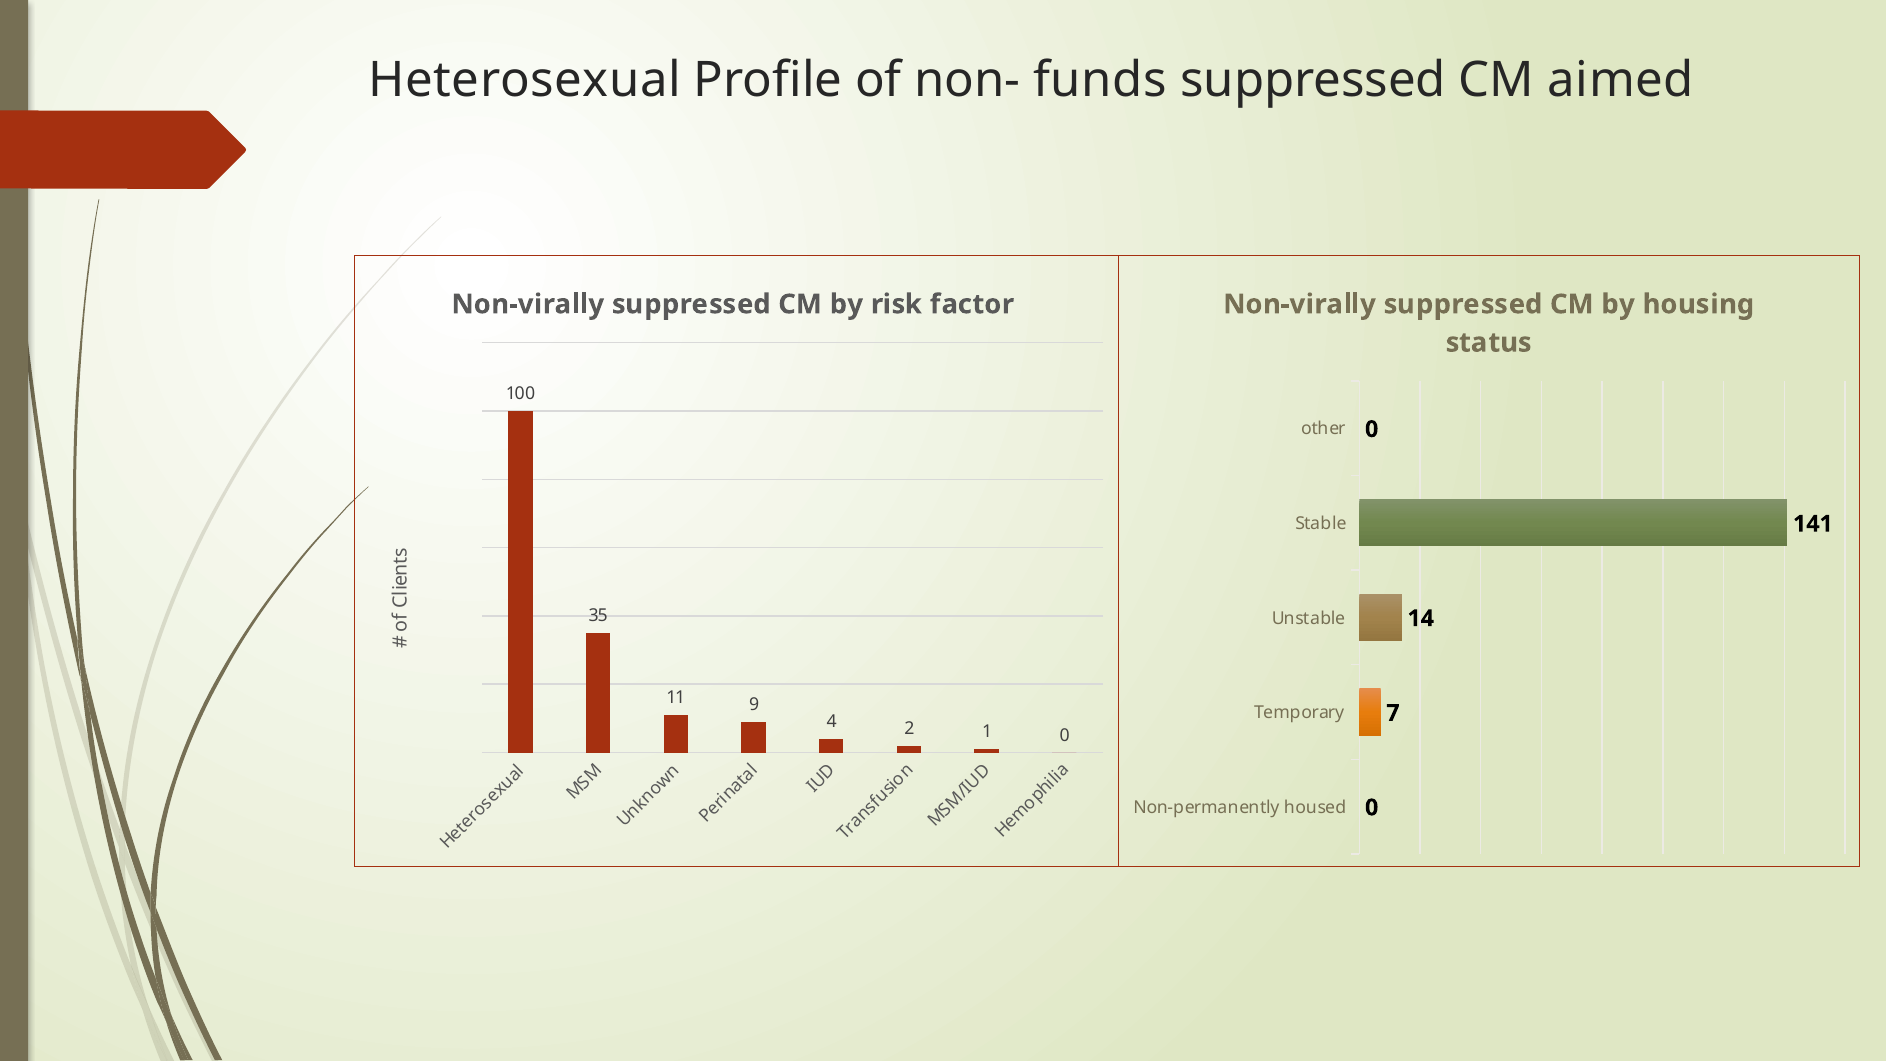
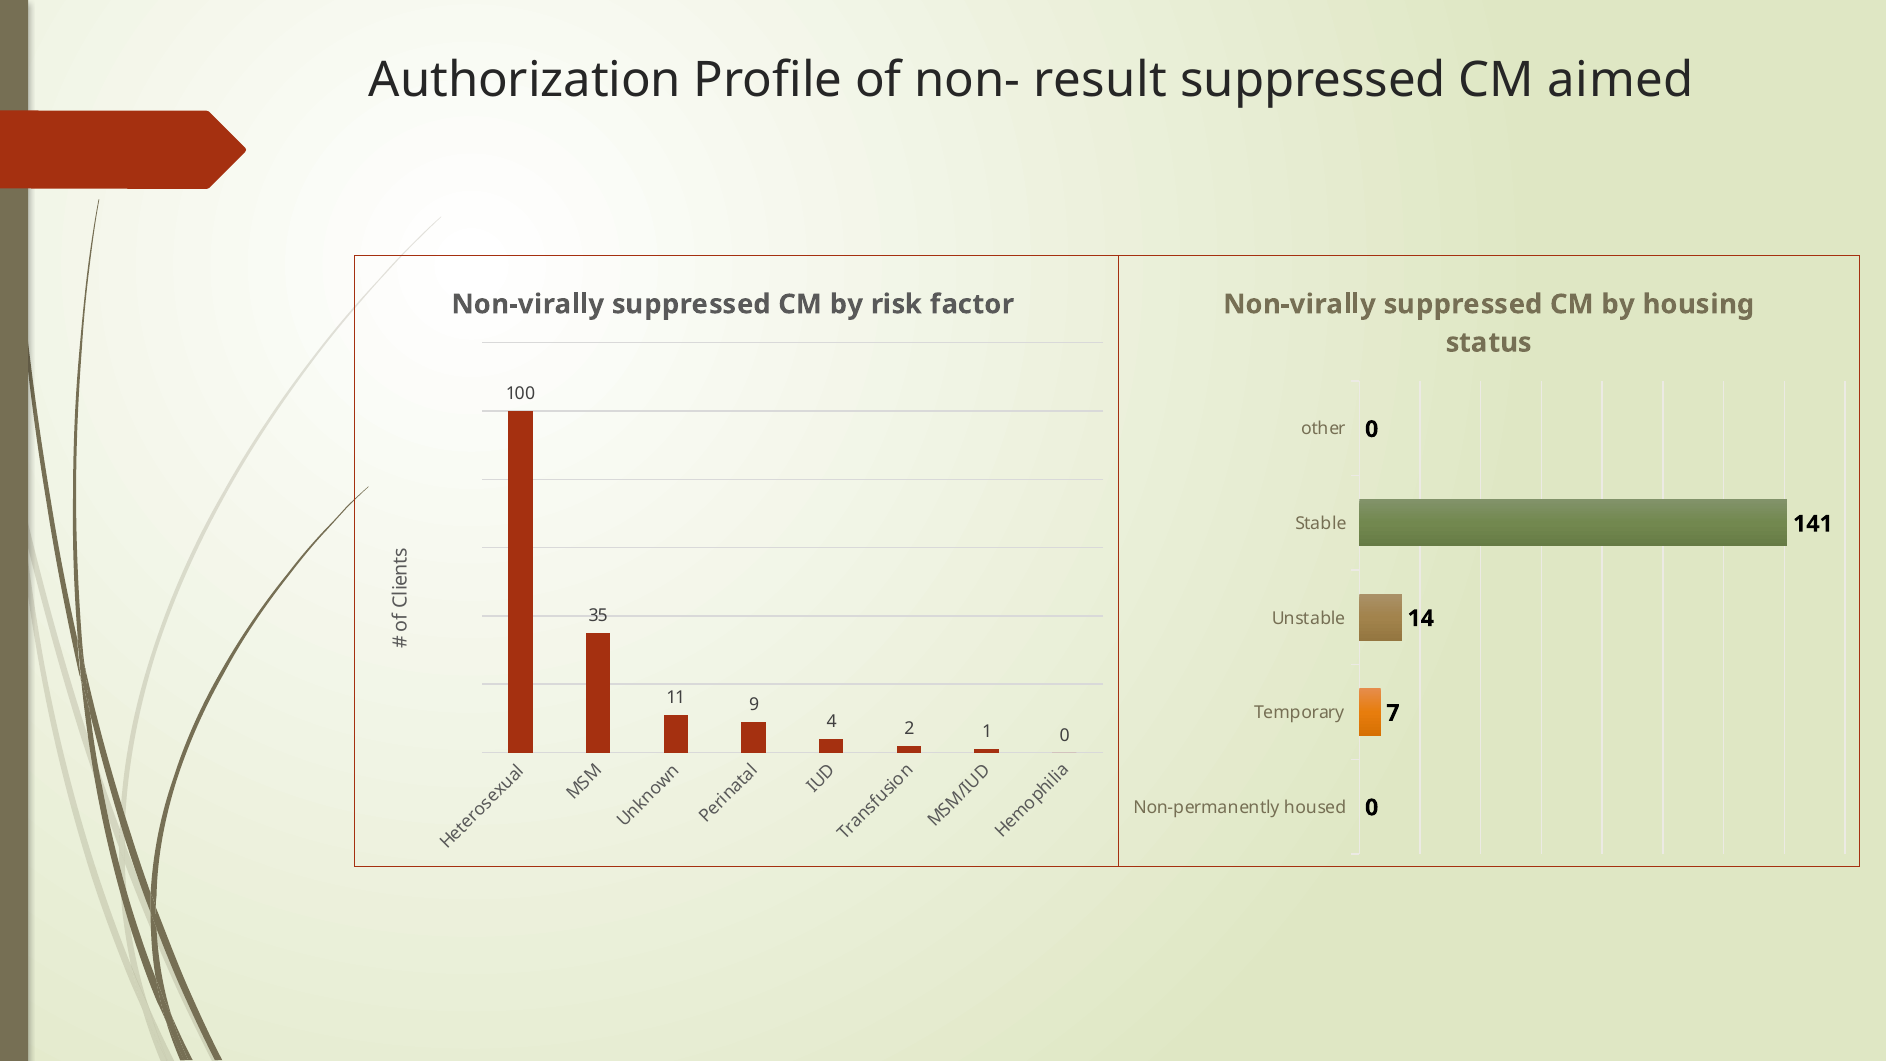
Heterosexual: Heterosexual -> Authorization (525, 81)
funds: funds -> result (1100, 81)
